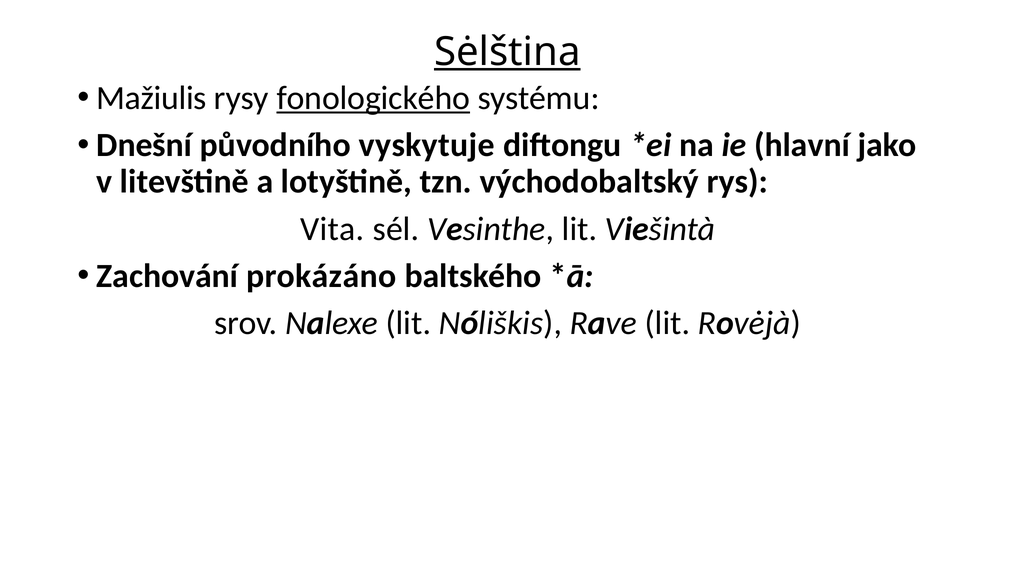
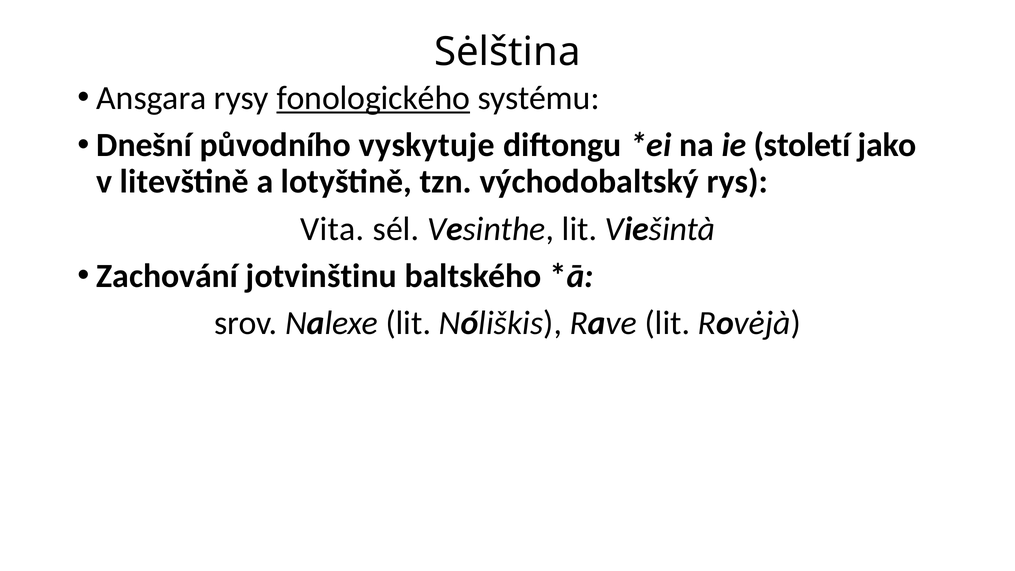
Sėlština underline: present -> none (507, 52)
Mažiulis: Mažiulis -> Ansgara (151, 98)
hlavní: hlavní -> století (802, 145)
prokázáno: prokázáno -> jotvinštinu (321, 276)
